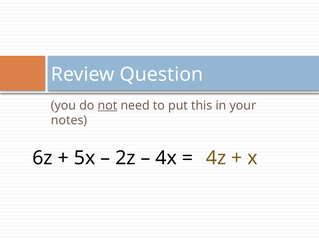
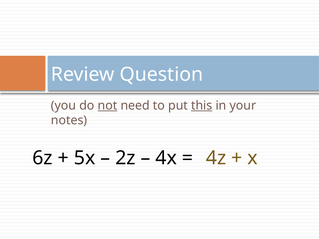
this underline: none -> present (202, 106)
